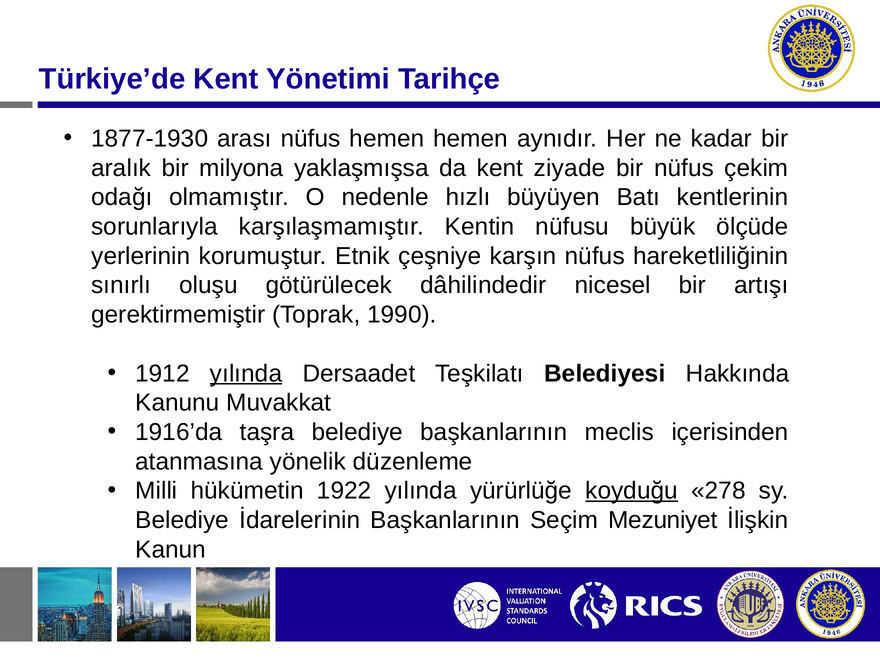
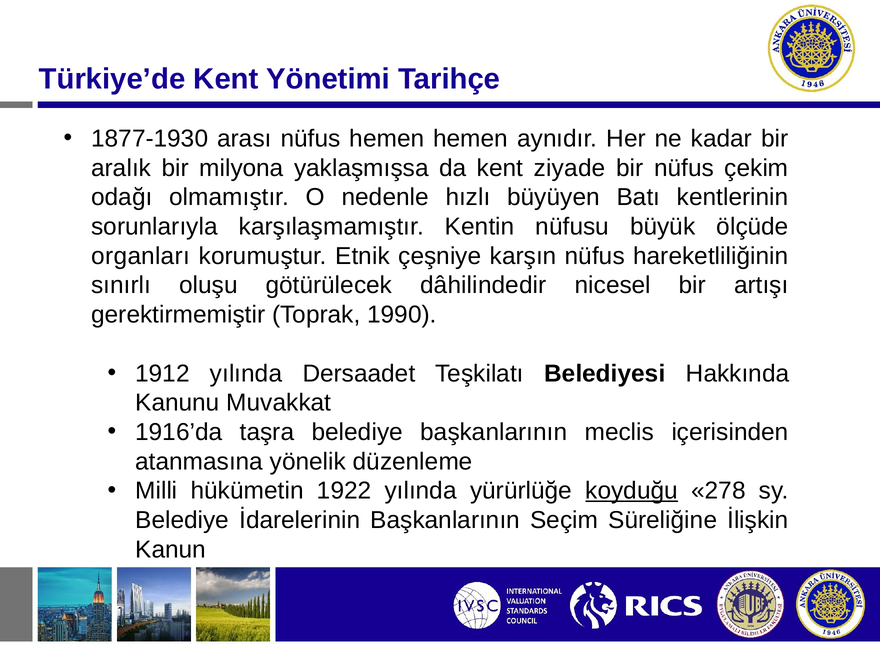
yerlerinin: yerlerinin -> organları (141, 256)
yılında underline: present -> none (246, 373)
Mezuniyet: Mezuniyet -> Süreliğine (663, 520)
